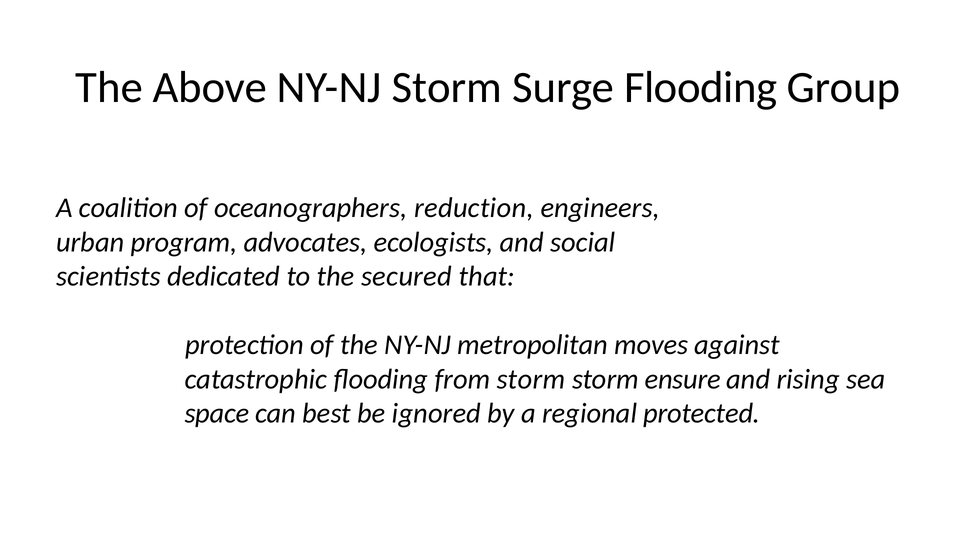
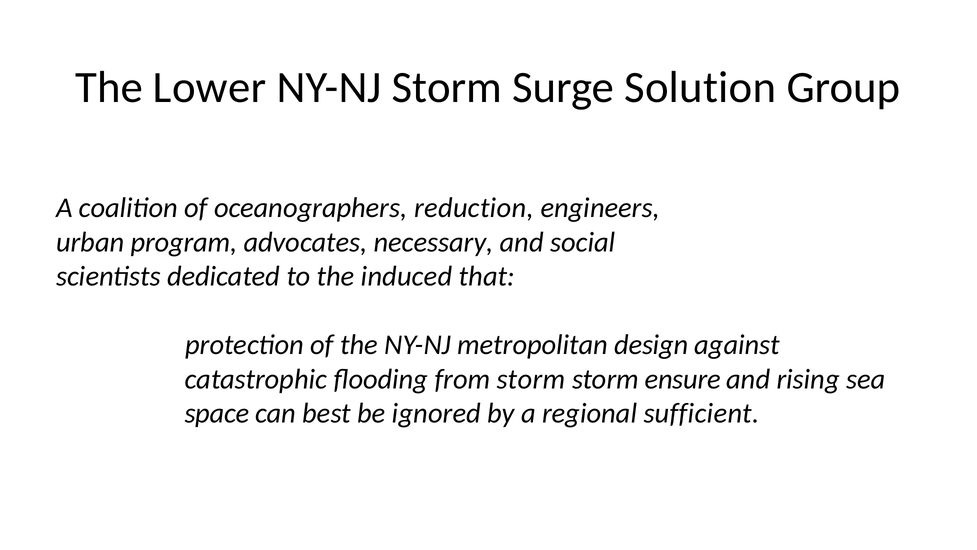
Above: Above -> Lower (210, 87)
Surge Flooding: Flooding -> Solution (700, 87)
ecologists: ecologists -> necessary (434, 242)
secured: secured -> induced (407, 276)
moves: moves -> design (651, 345)
protected: protected -> sufficient (702, 413)
